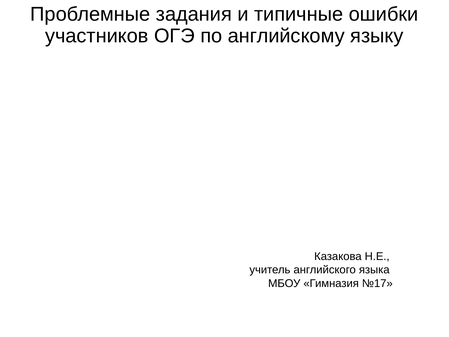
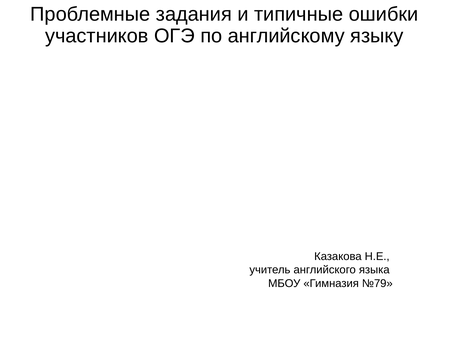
№17: №17 -> №79 (377, 283)
